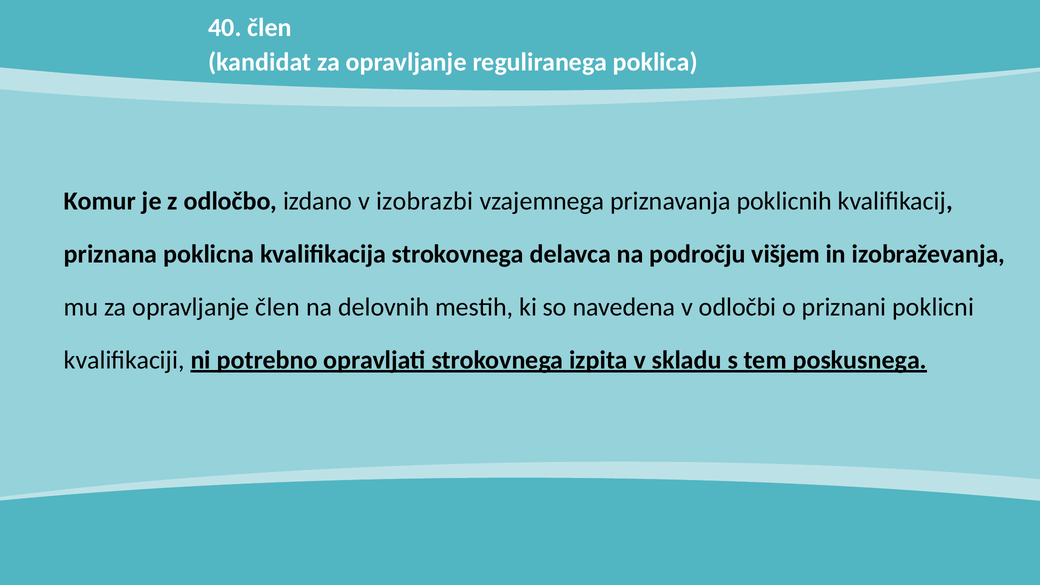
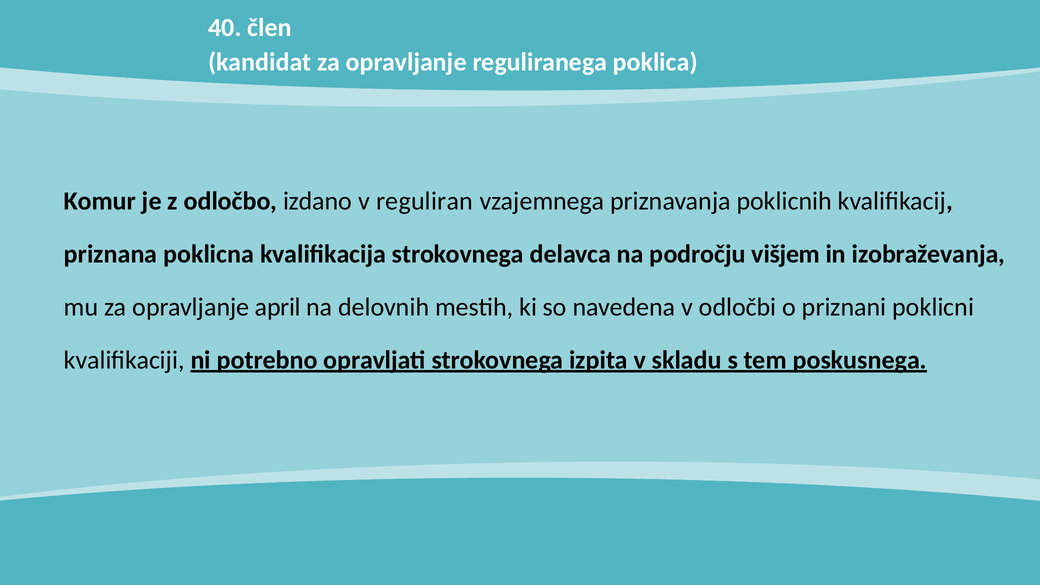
izobrazbi: izobrazbi -> reguliran (425, 201)
opravljanje člen: člen -> april (278, 307)
